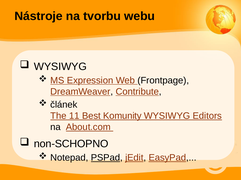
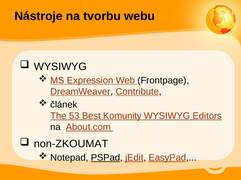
11: 11 -> 53 (74, 116)
non-SCHOPNO: non-SCHOPNO -> non-ZKOUMAT (71, 144)
